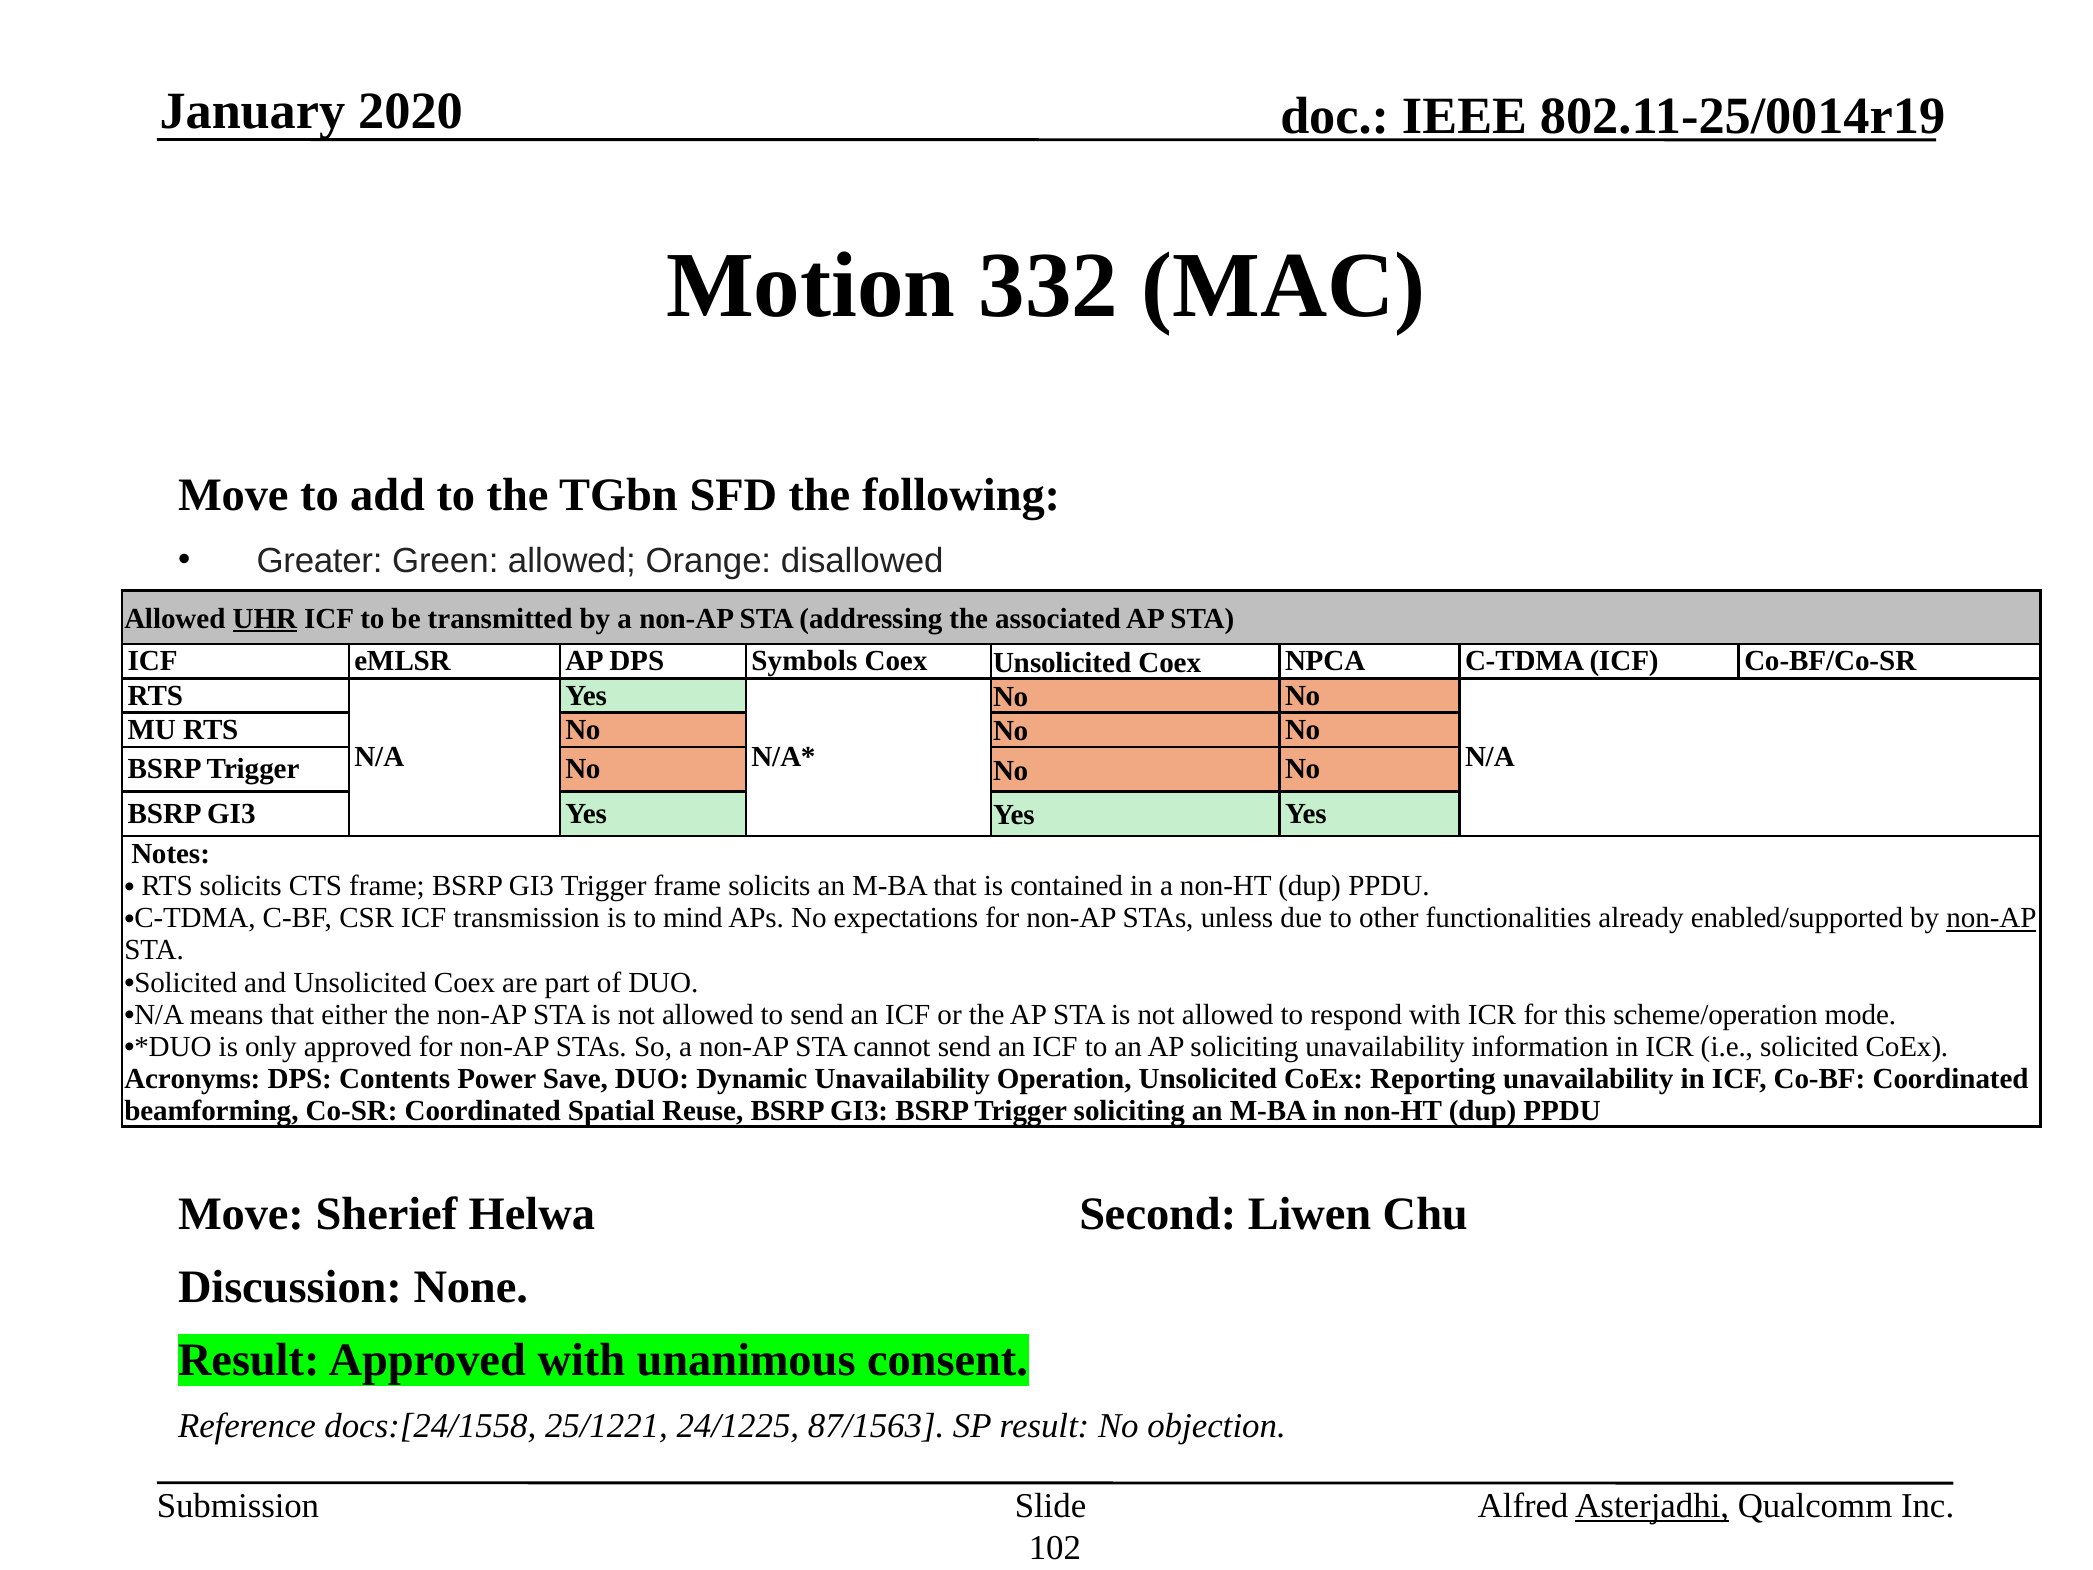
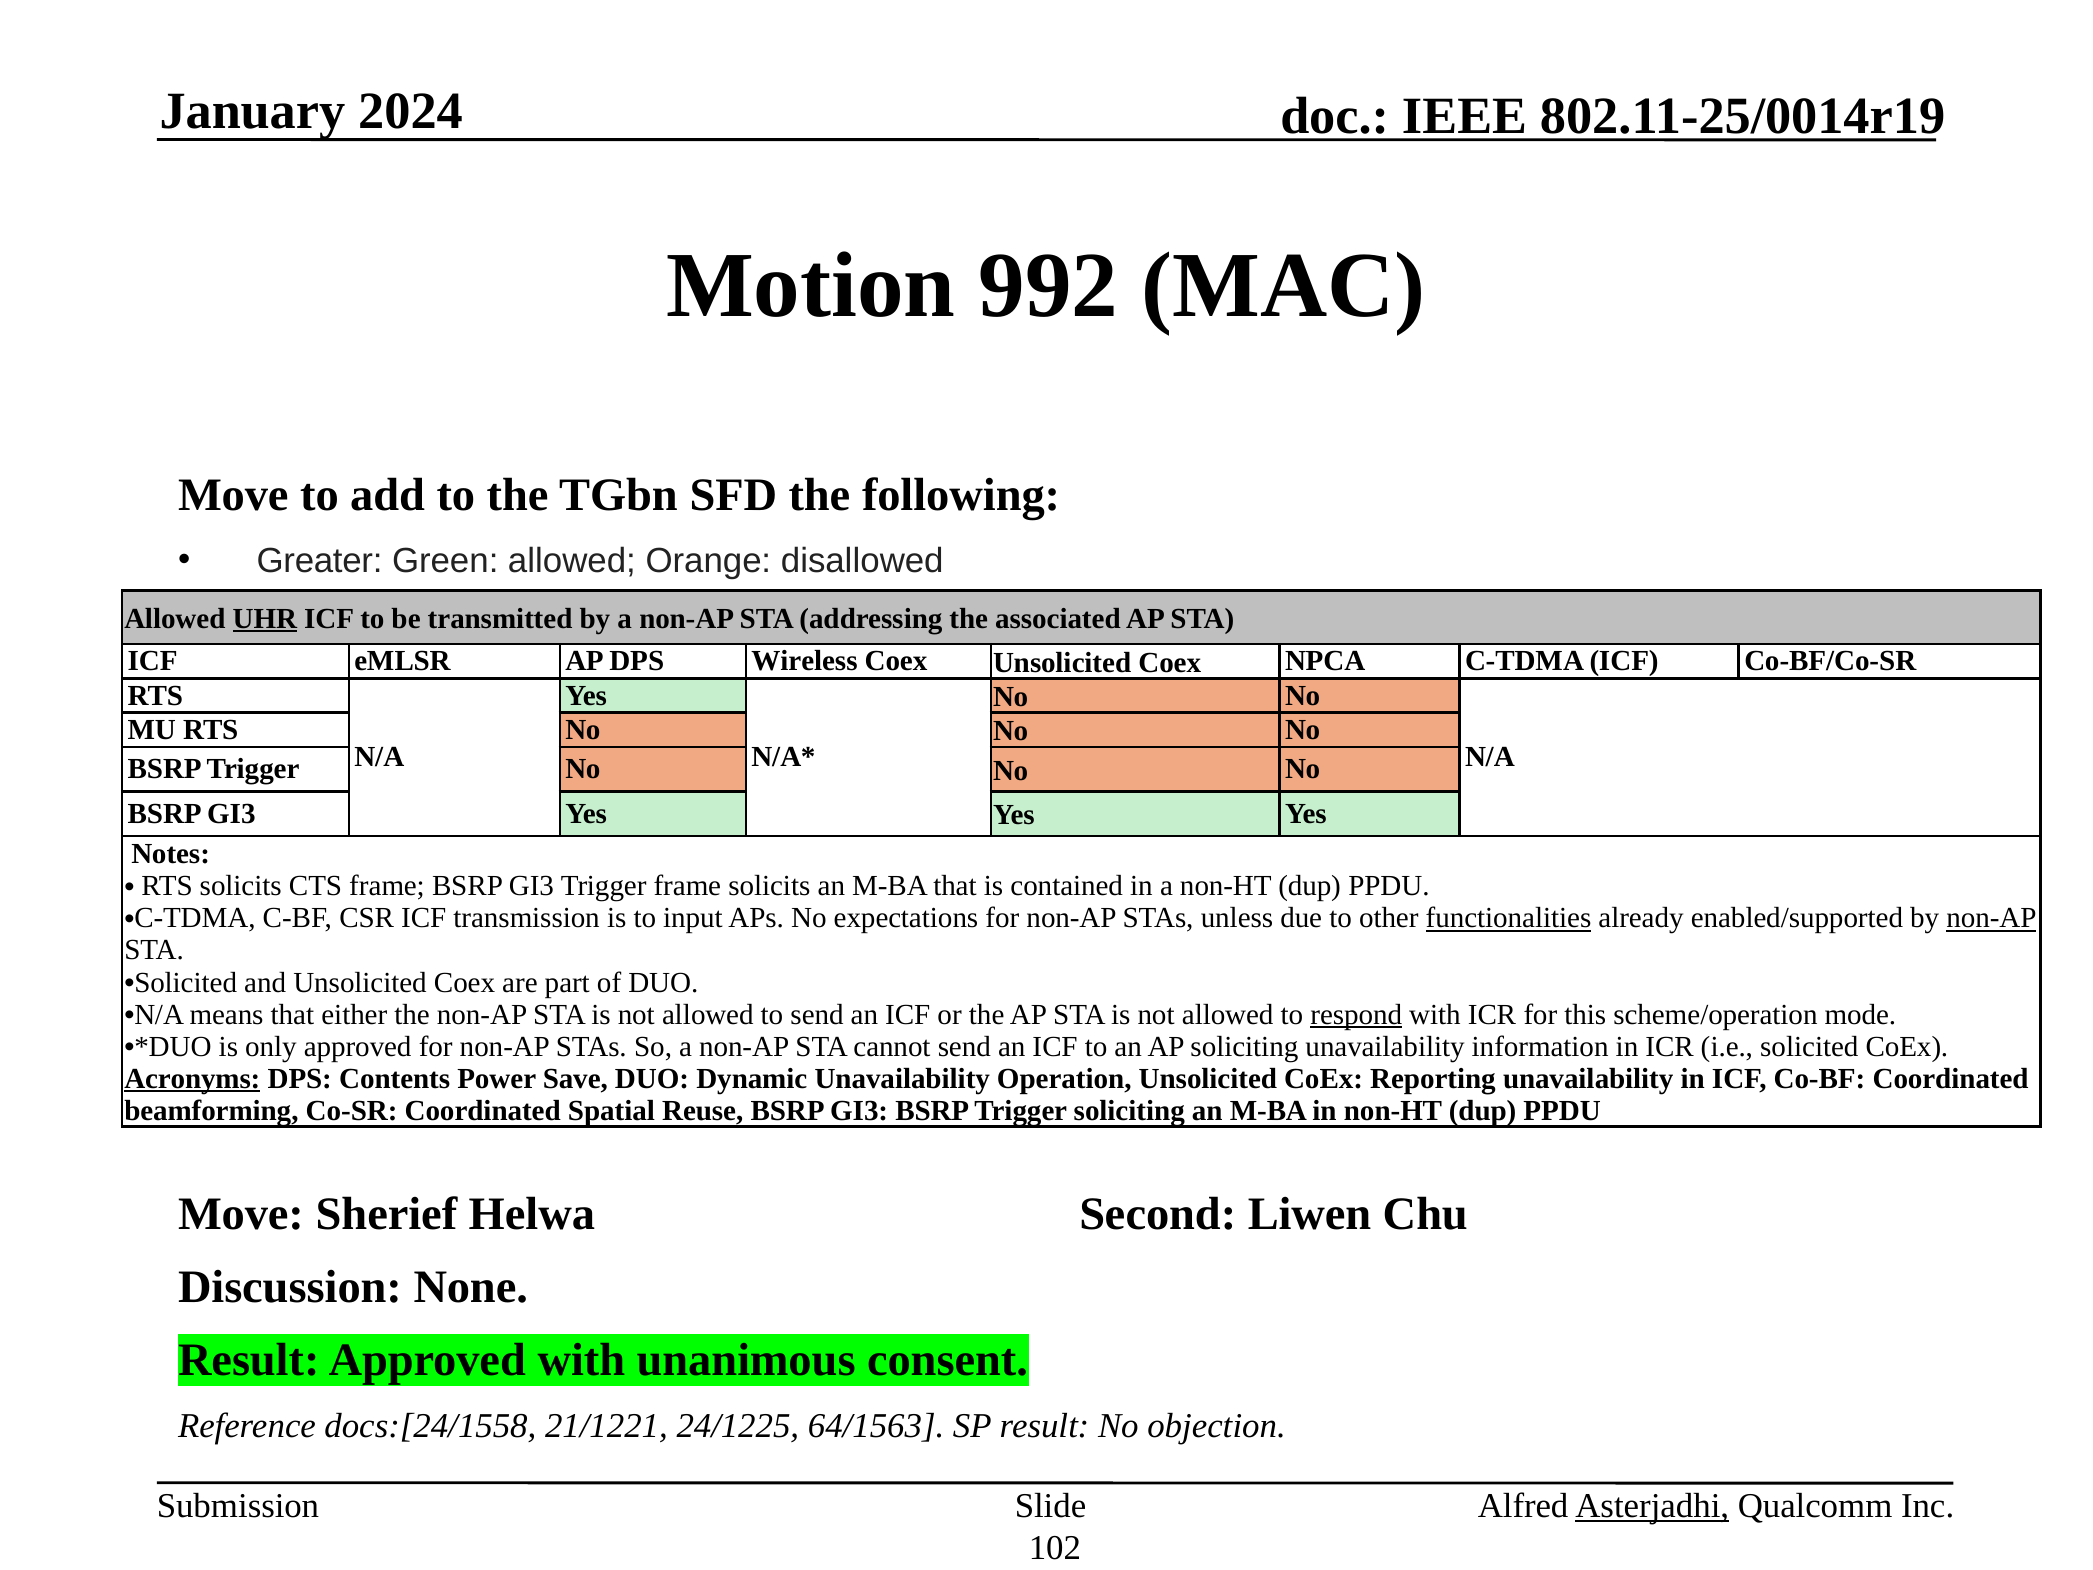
2020: 2020 -> 2024 (411, 111)
332: 332 -> 992 (1048, 285)
Symbols: Symbols -> Wireless (804, 661)
mind: mind -> input (693, 918)
functionalities underline: none -> present (1508, 918)
respond underline: none -> present (1356, 1014)
Acronyms underline: none -> present (192, 1078)
25/1221: 25/1221 -> 21/1221 (606, 1426)
87/1563: 87/1563 -> 64/1563 (876, 1426)
